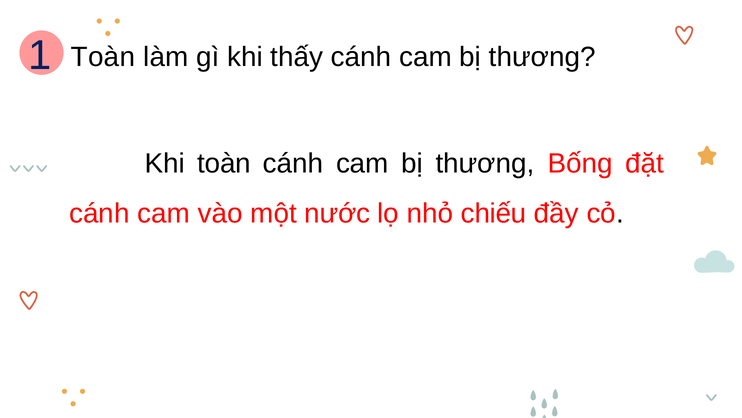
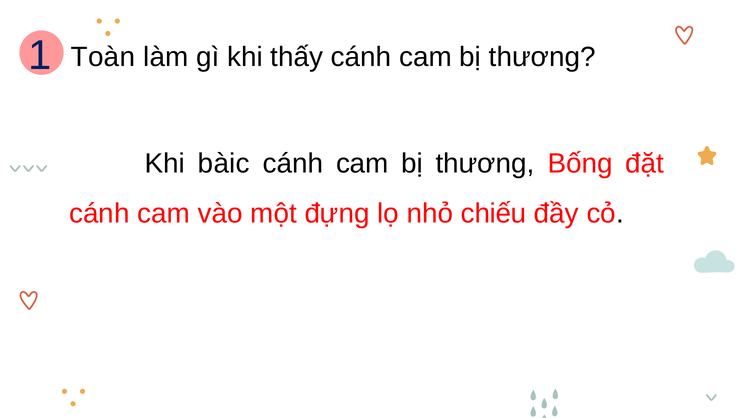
Khi toàn: toàn -> bàic (224, 163)
nước: nước -> đựng (337, 214)
